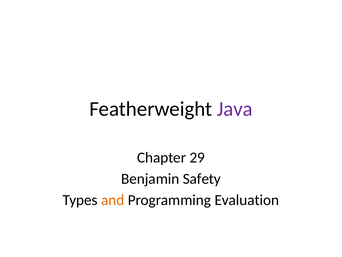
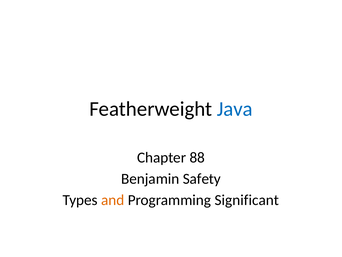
Java colour: purple -> blue (235, 109)
29: 29 -> 88 (197, 157)
Evaluation: Evaluation -> Significant (247, 200)
